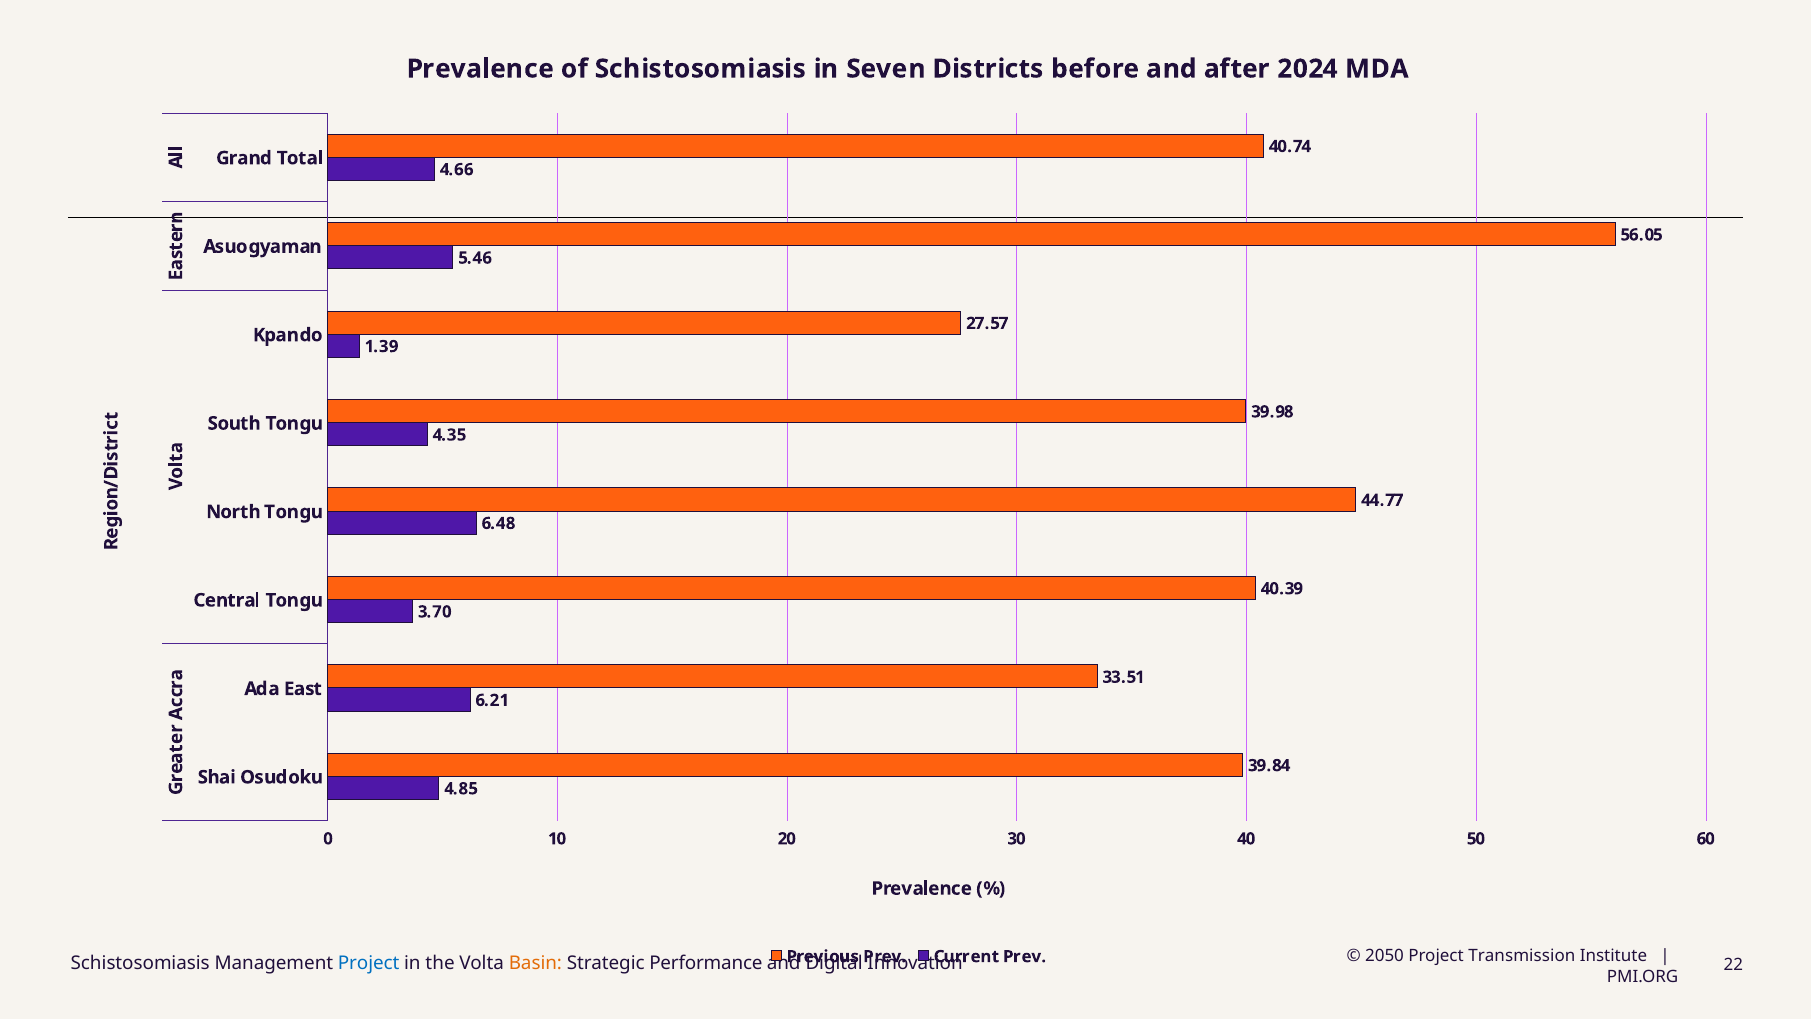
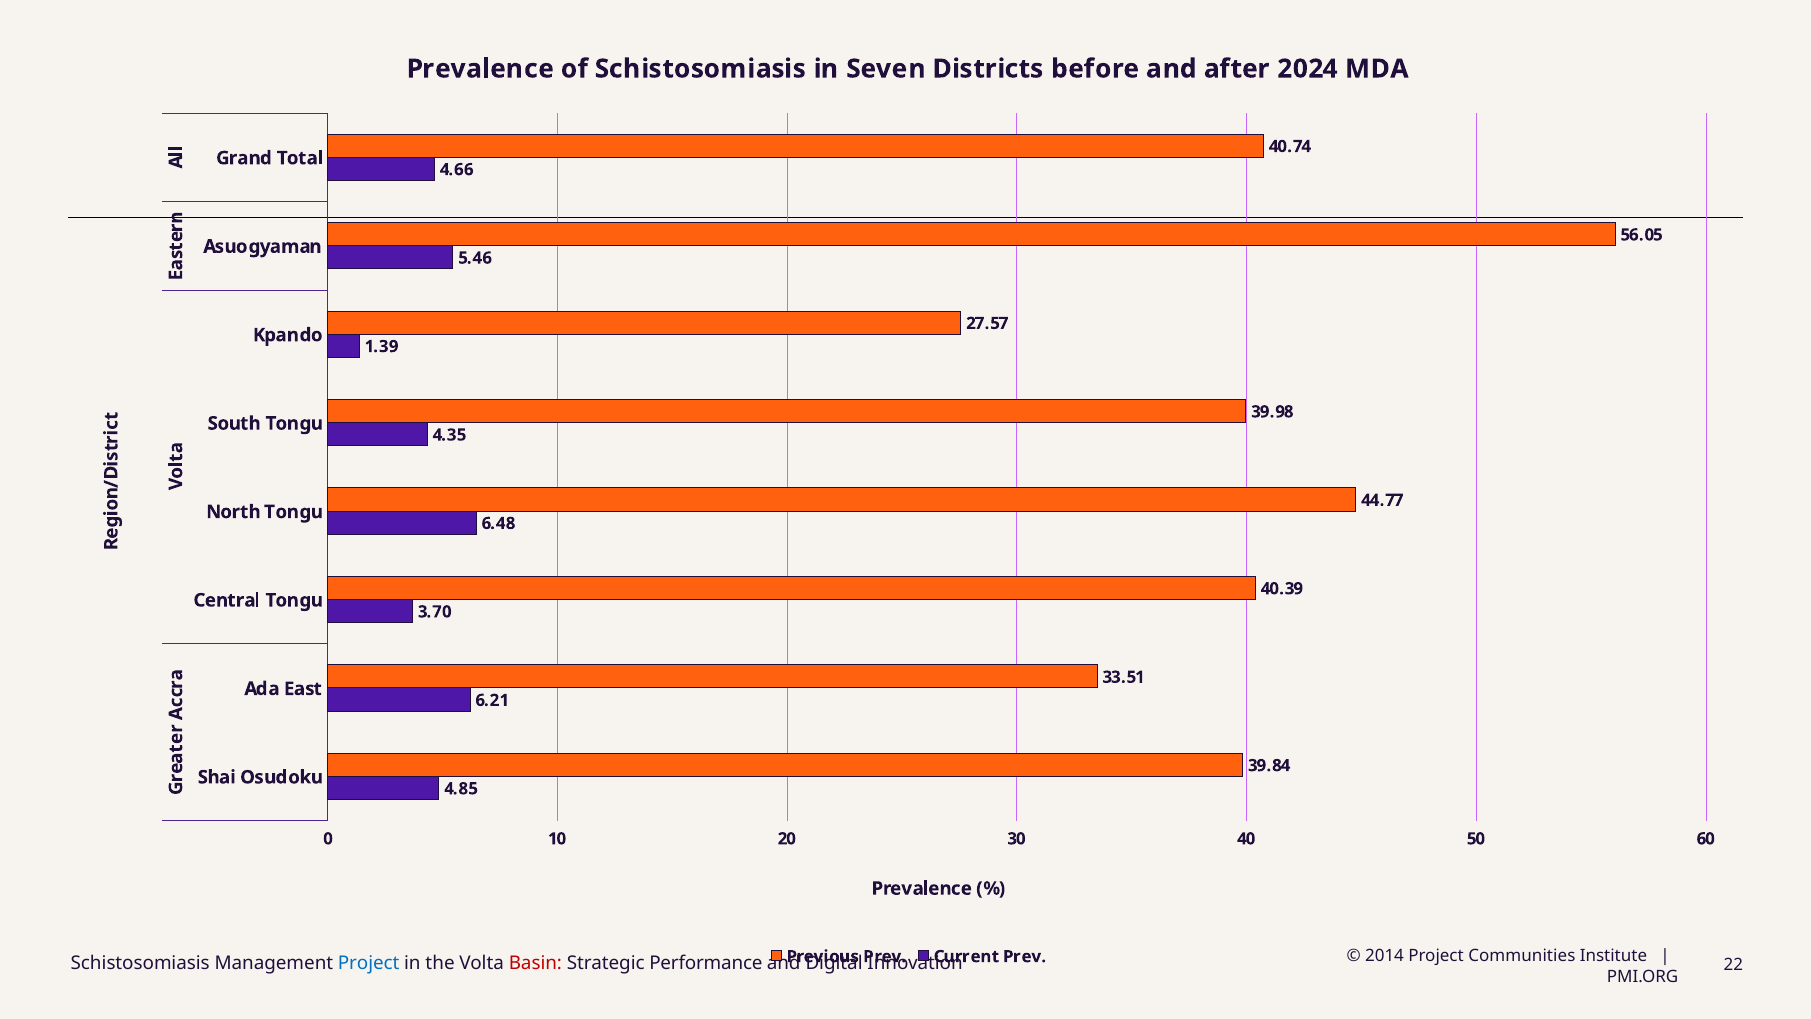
2050: 2050 -> 2014 (1385, 956)
Transmission: Transmission -> Communities (1522, 956)
Basin colour: orange -> red (535, 963)
